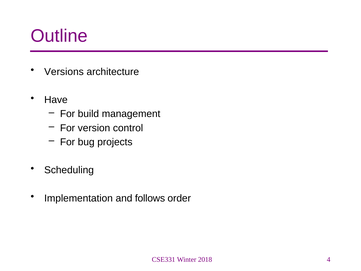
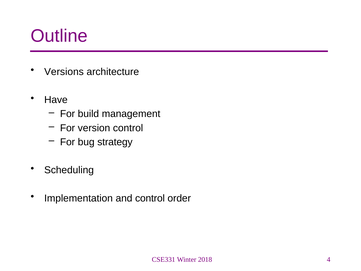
projects: projects -> strategy (115, 142)
and follows: follows -> control (150, 198)
